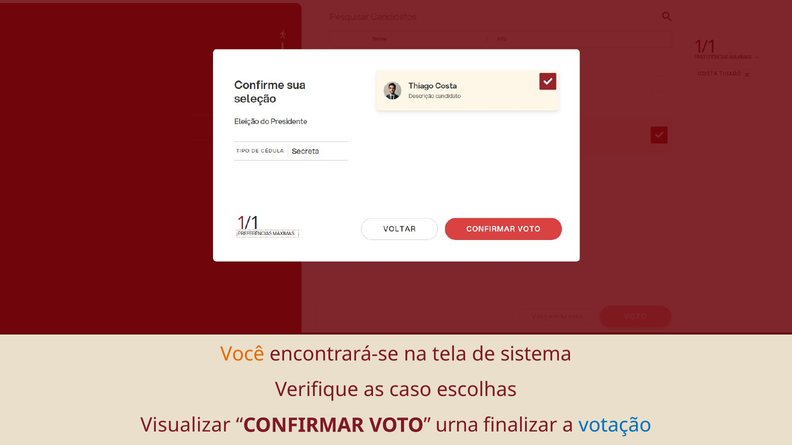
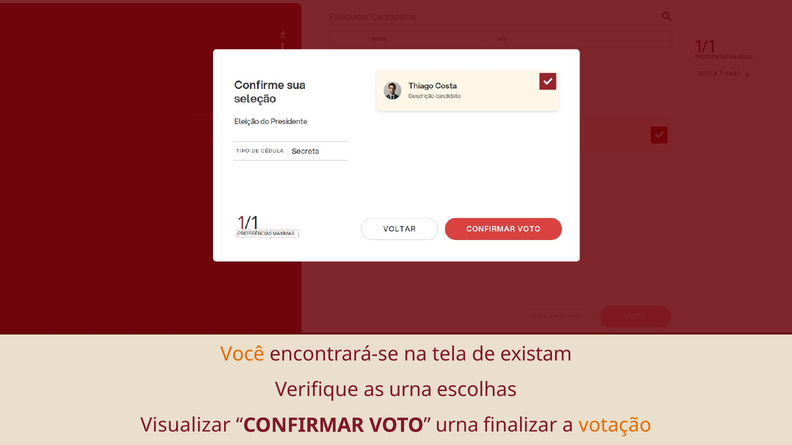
sistema: sistema -> existam (536, 354)
as caso: caso -> urna (411, 390)
votação colour: blue -> orange (615, 426)
